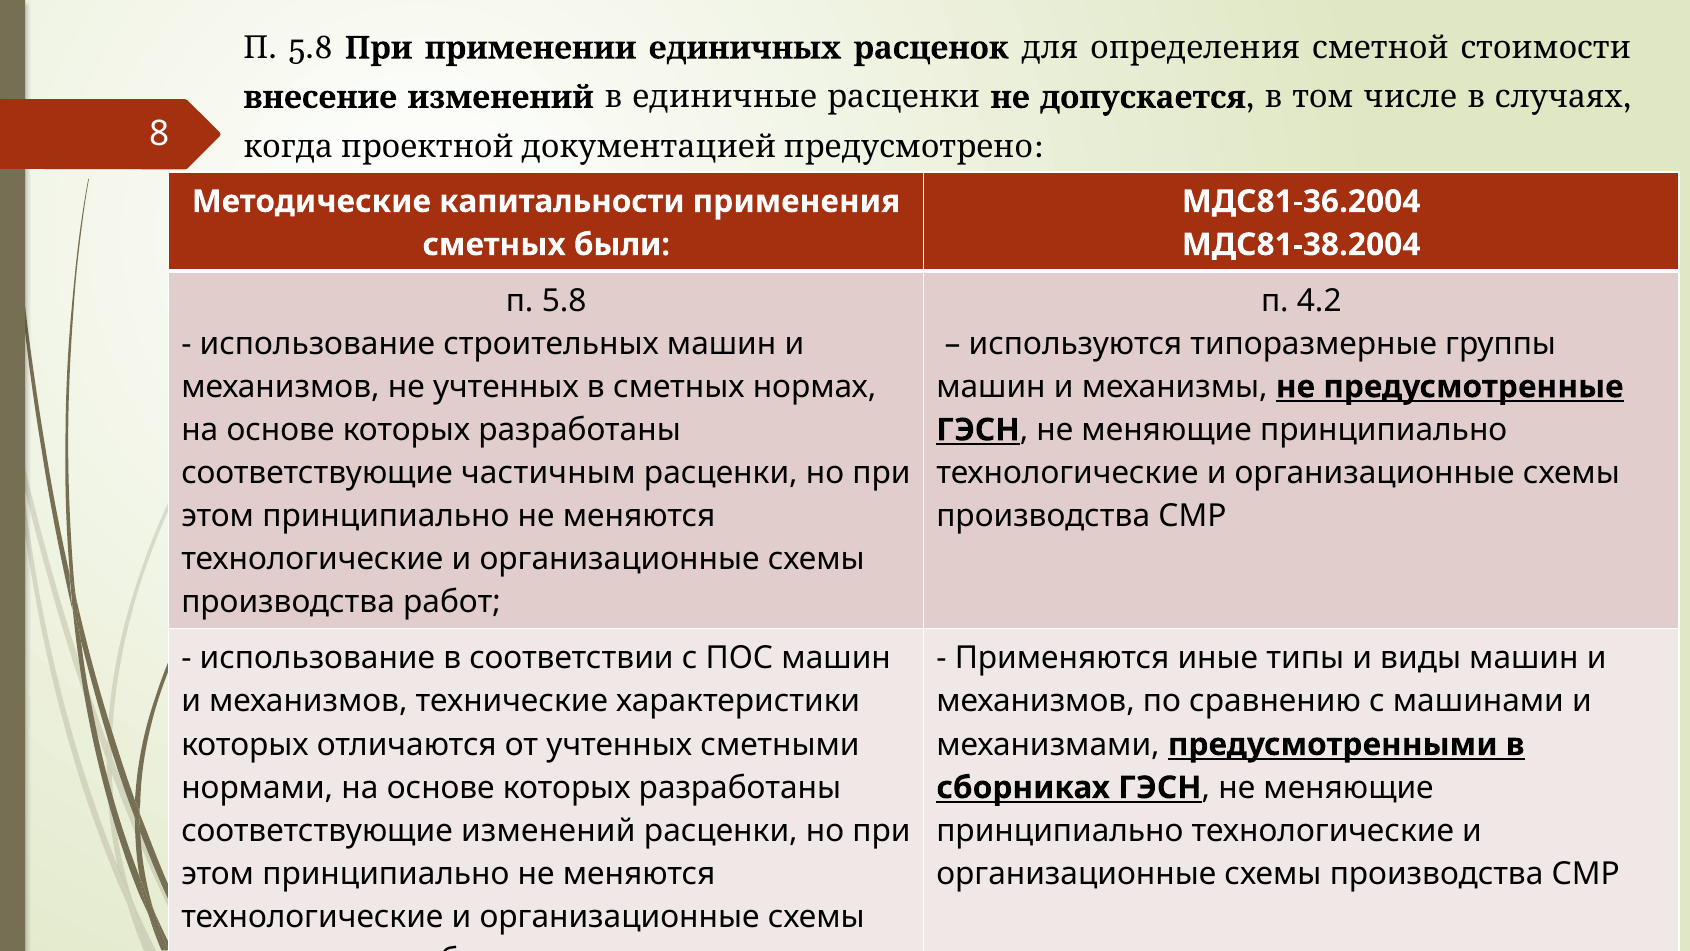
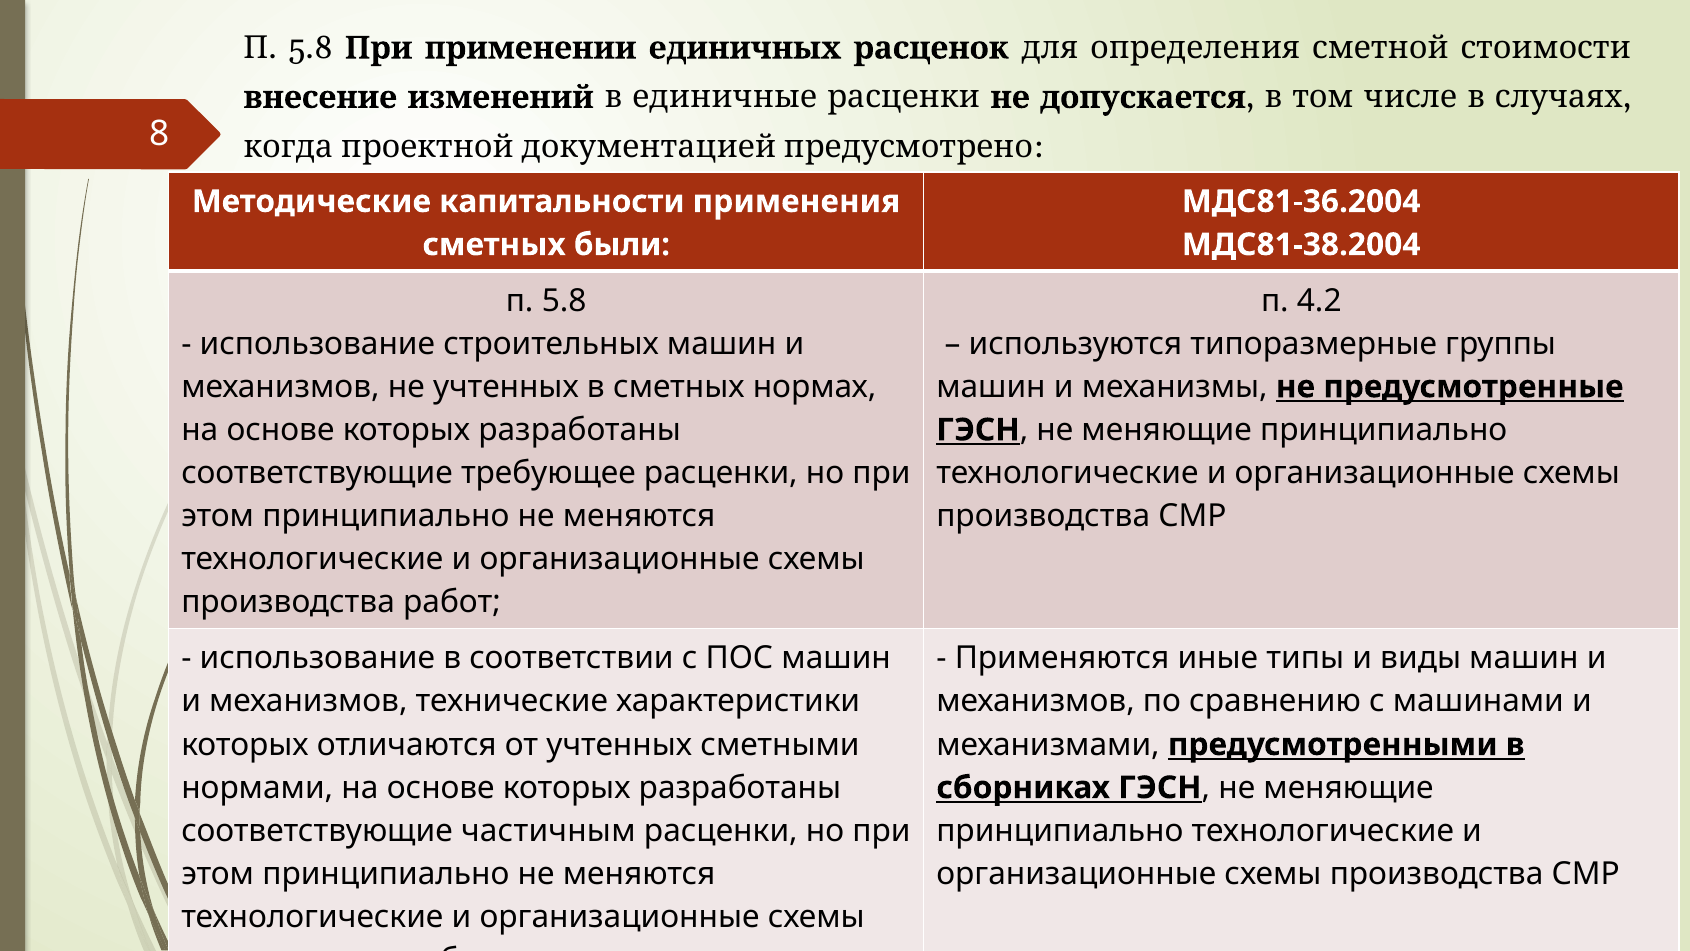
частичным: частичным -> требующее (548, 473)
соответствующие изменений: изменений -> частичным (548, 831)
